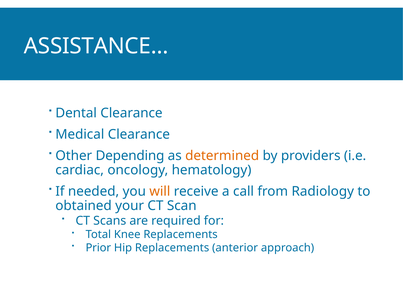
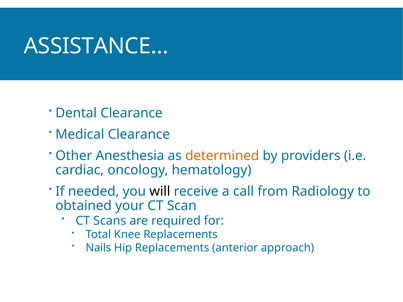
Depending: Depending -> Anesthesia (130, 156)
will colour: orange -> black (160, 191)
Prior: Prior -> Nails (98, 248)
